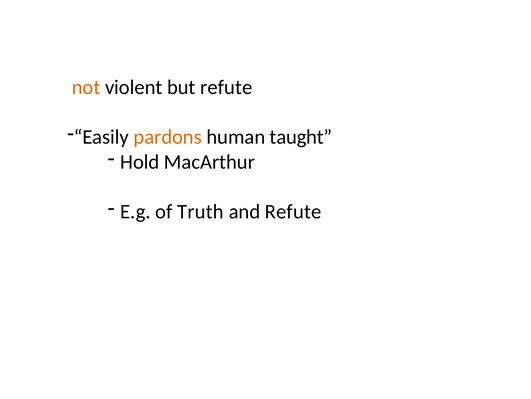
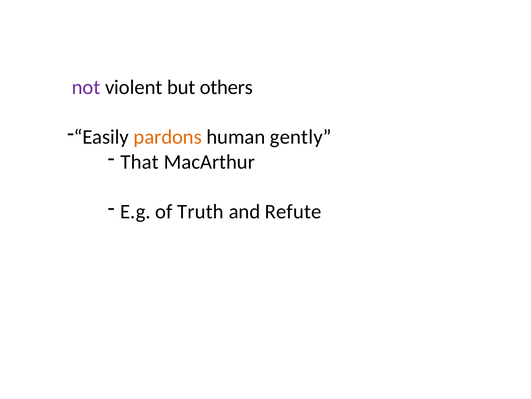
not colour: orange -> purple (86, 87)
but refute: refute -> others (226, 87)
taught: taught -> gently (301, 137)
Hold: Hold -> That (140, 162)
